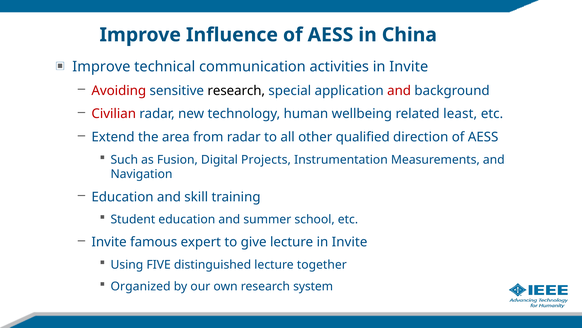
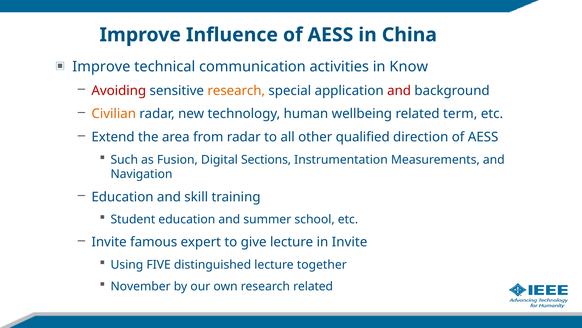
activities in Invite: Invite -> Know (409, 67)
research colour: black -> orange (236, 90)
Civilian colour: red -> orange (114, 114)
least: least -> term (460, 114)
Projects: Projects -> Sections (266, 159)
Organized: Organized -> November (141, 286)
research system: system -> related (313, 286)
